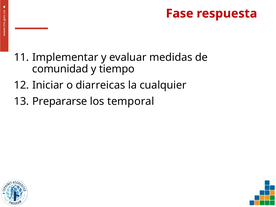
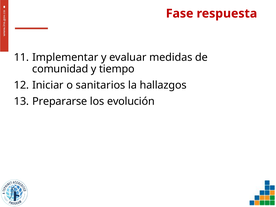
diarreicas: diarreicas -> sanitarios (100, 85)
cualquier: cualquier -> hallazgos (163, 85)
temporal: temporal -> evolución (131, 101)
